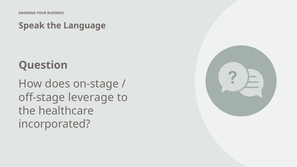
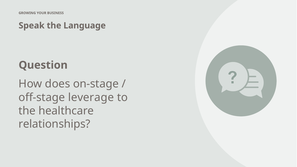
incorporated: incorporated -> relationships (54, 124)
